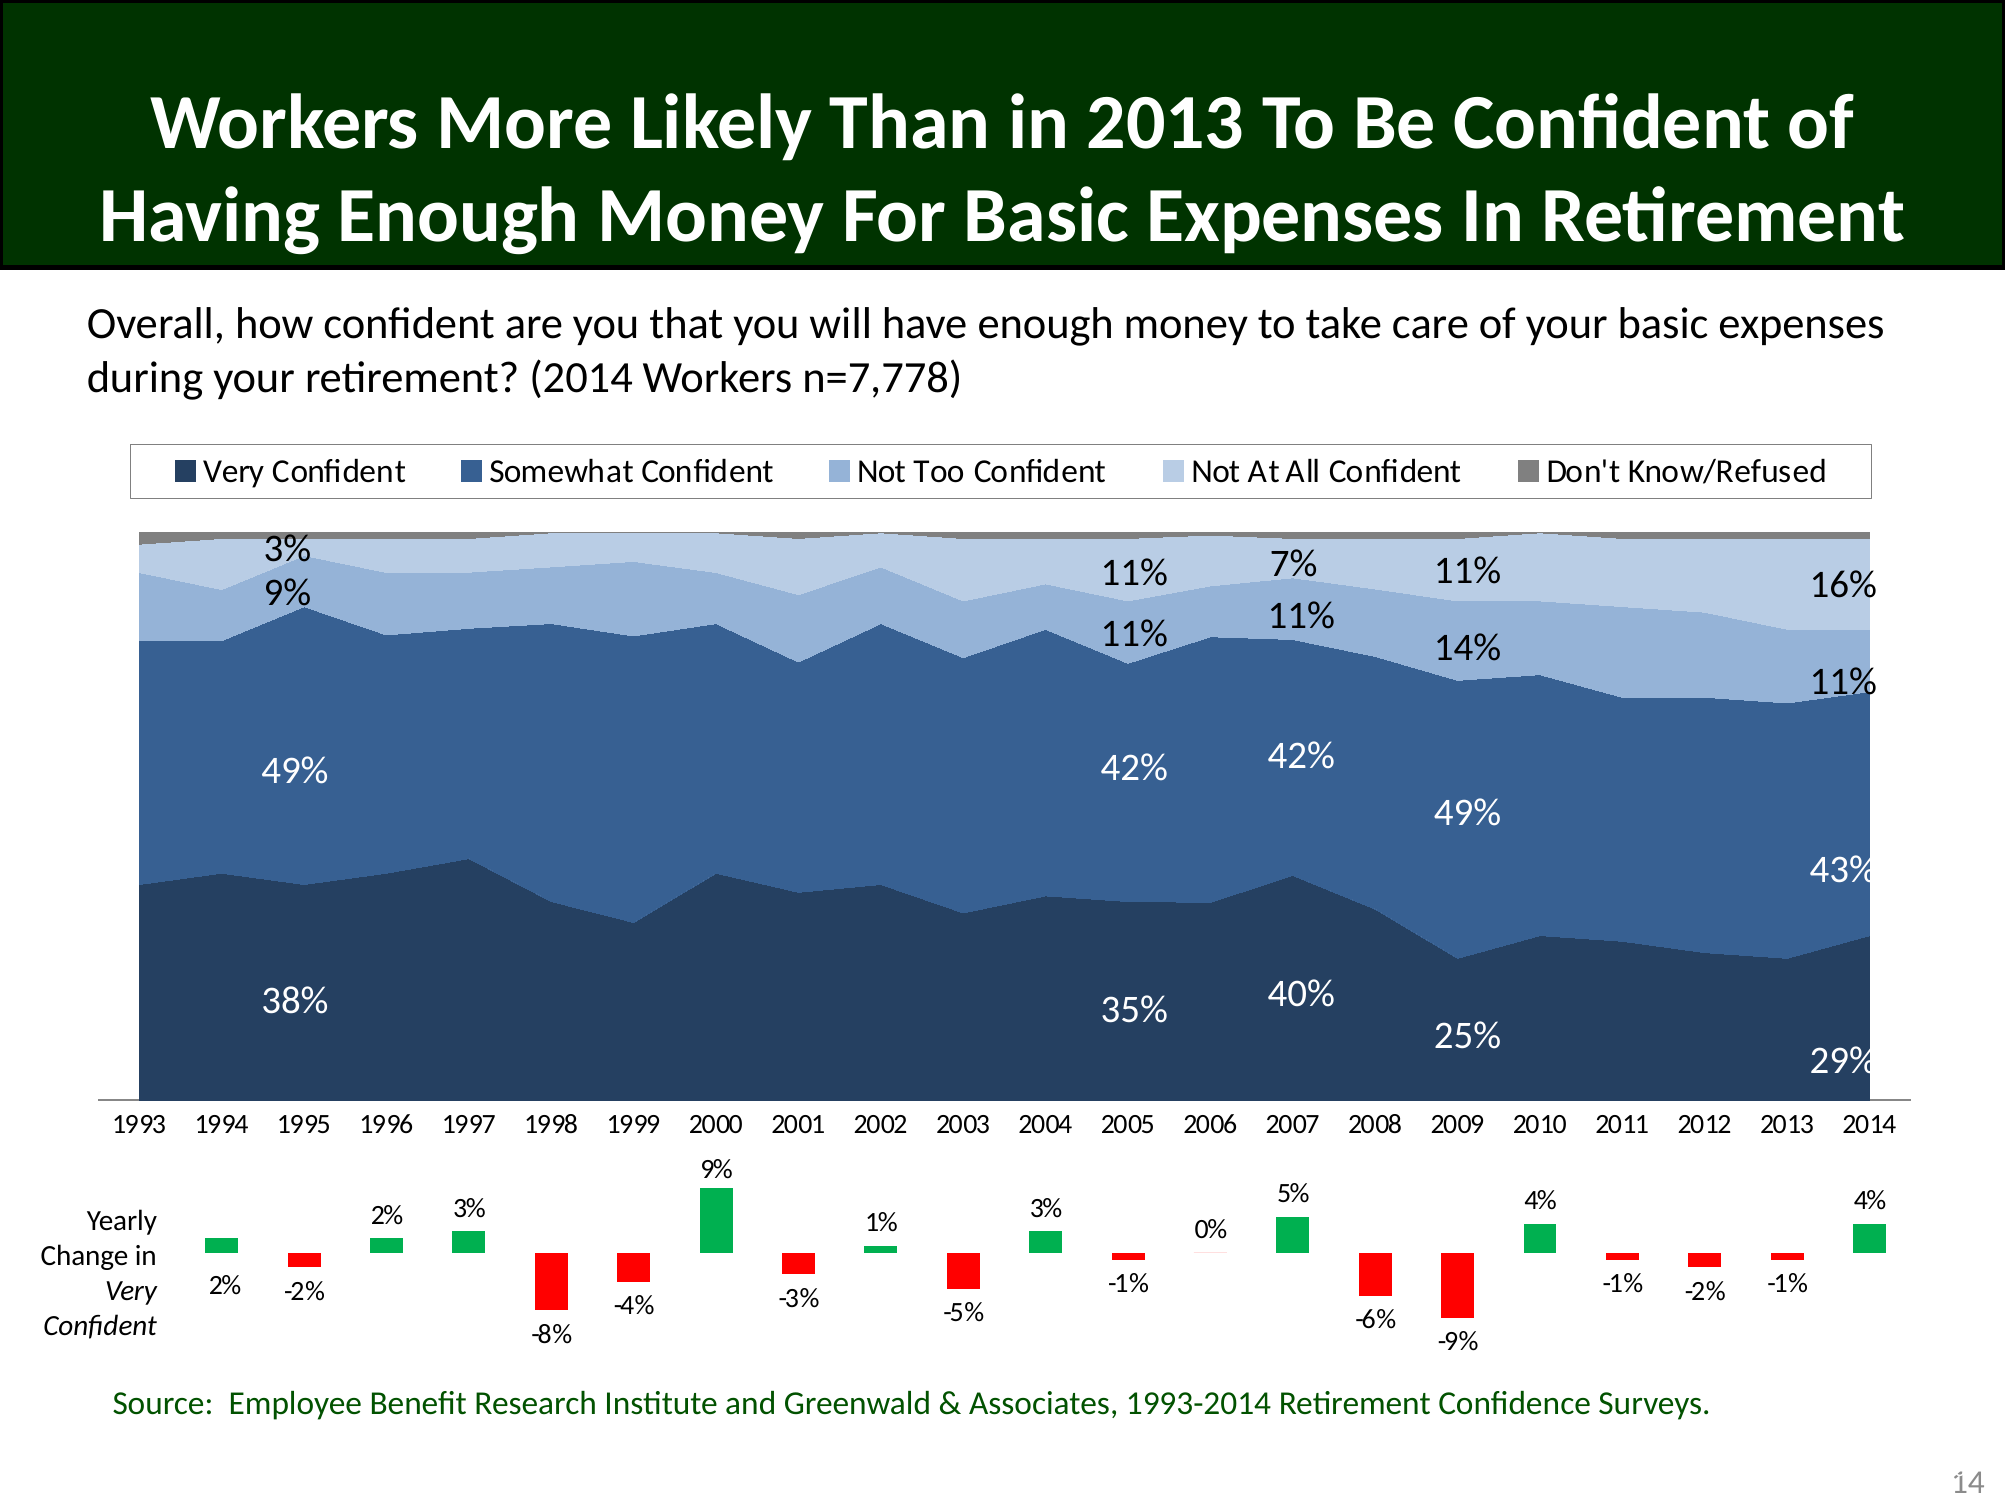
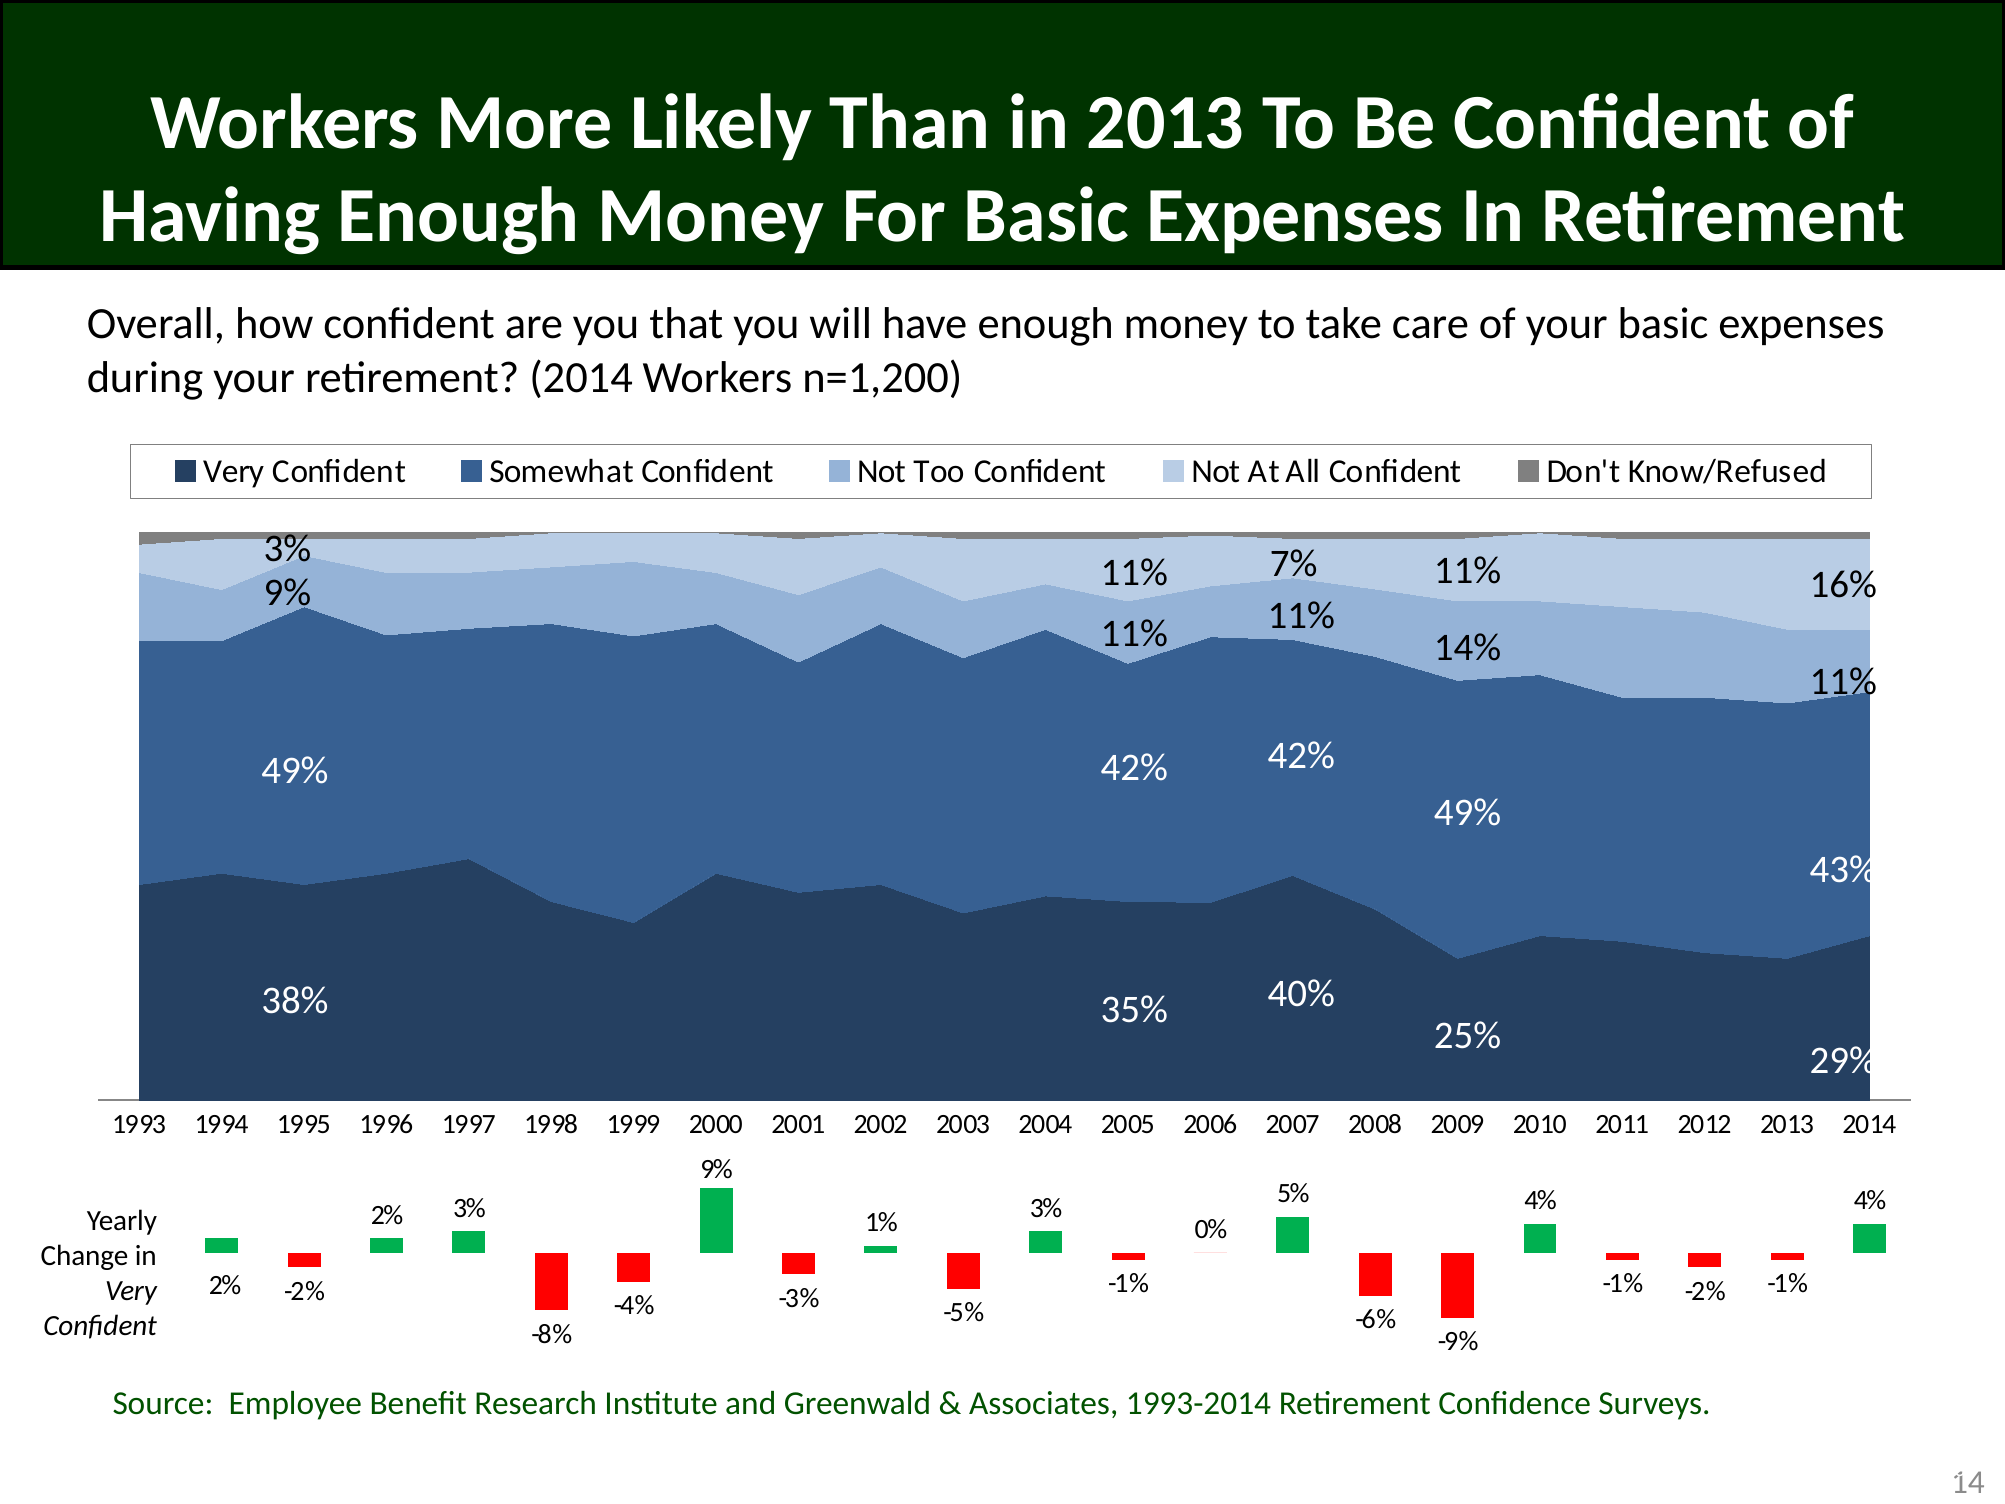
n=7,778: n=7,778 -> n=1,200 (882, 377)
